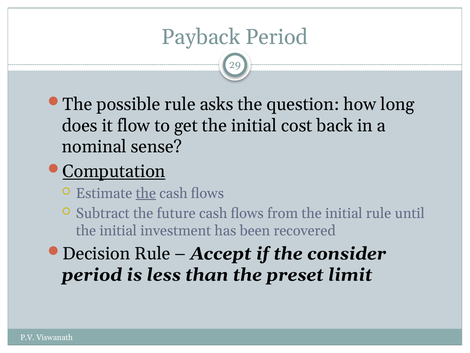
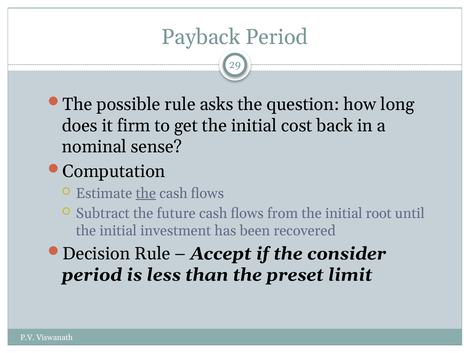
flow: flow -> firm (134, 125)
Computation underline: present -> none (114, 171)
initial rule: rule -> root (379, 213)
